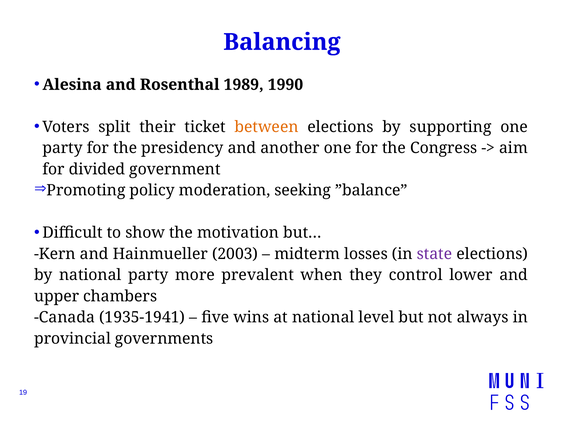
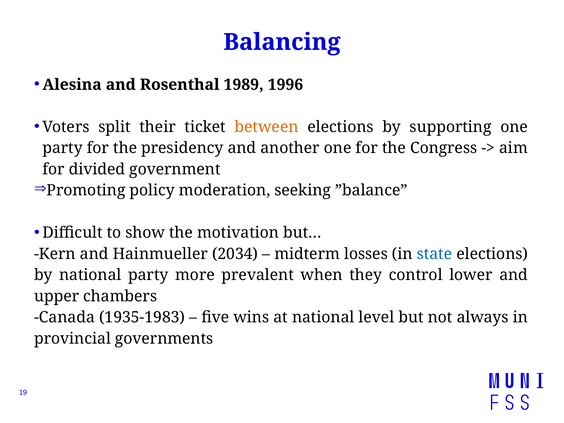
1990: 1990 -> 1996 (285, 85)
2003: 2003 -> 2034 (235, 254)
state colour: purple -> blue (435, 254)
1935-1941: 1935-1941 -> 1935-1983 (142, 317)
